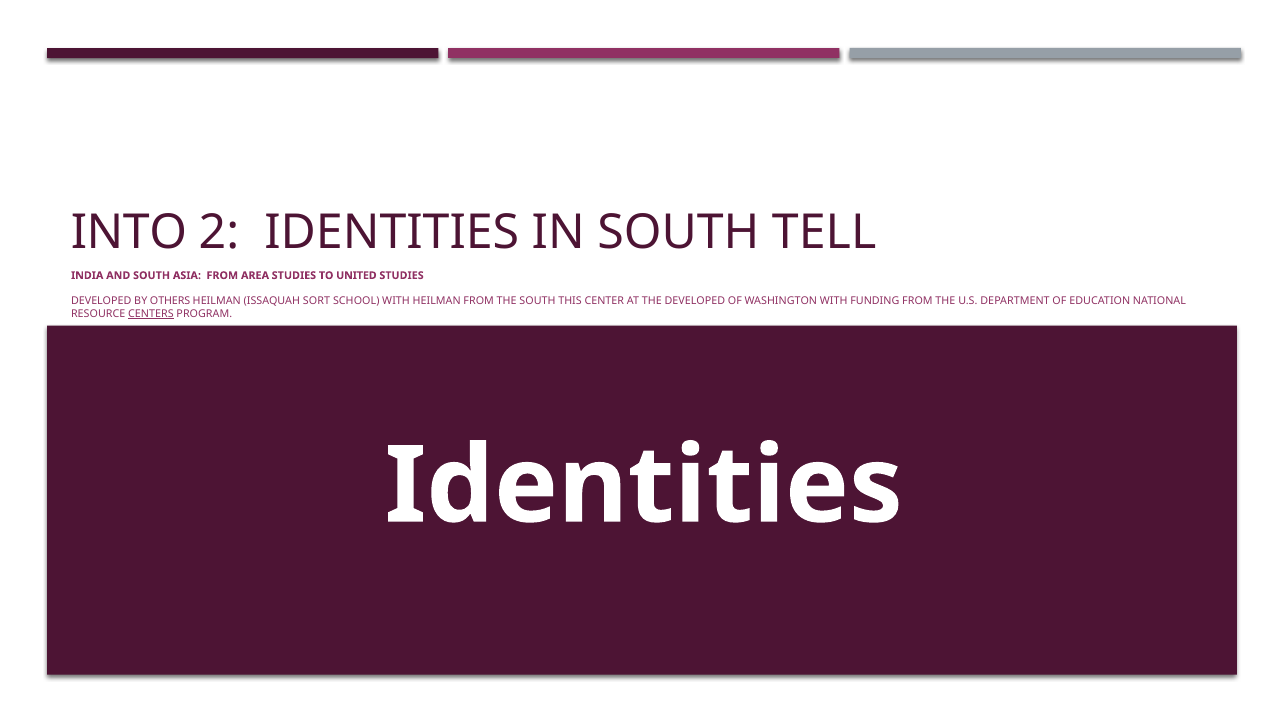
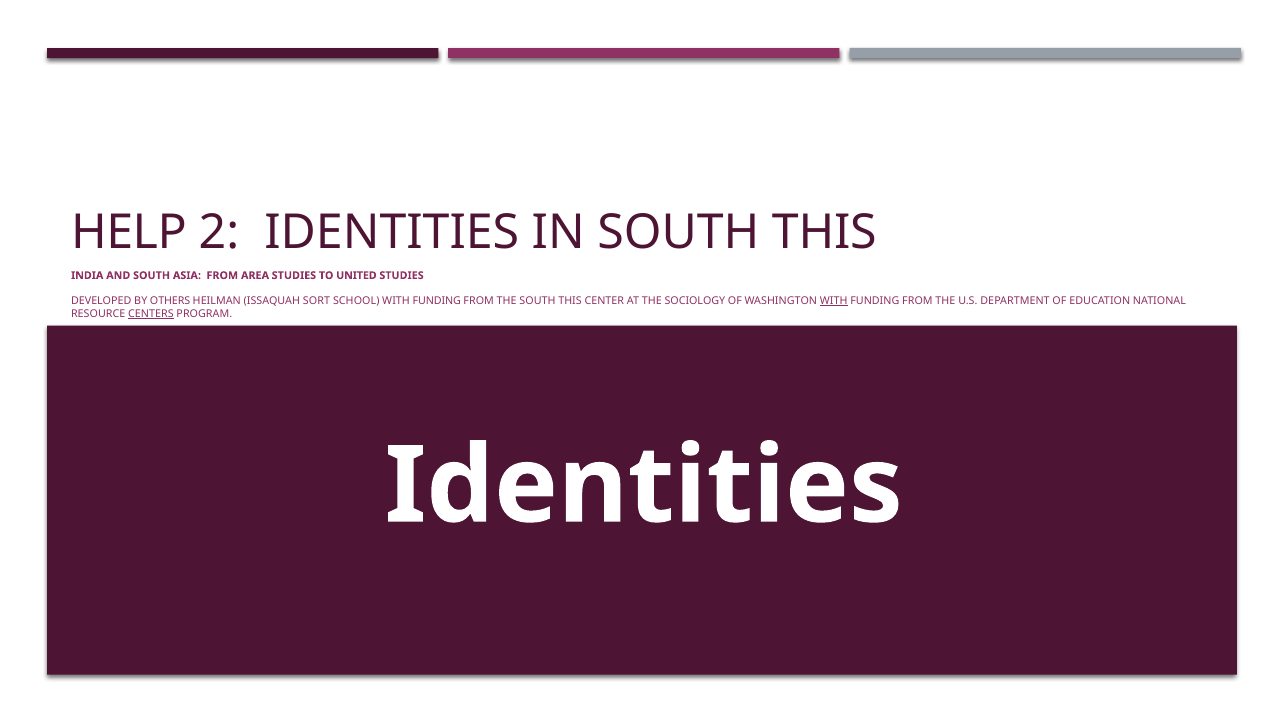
INTO: INTO -> HELP (129, 233)
IN SOUTH TELL: TELL -> THIS (824, 233)
SCHOOL WITH HEILMAN: HEILMAN -> FUNDING (437, 301)
THE DEVELOPED: DEVELOPED -> SOCIOLOGY (695, 301)
WITH underline: none -> present (834, 301)
